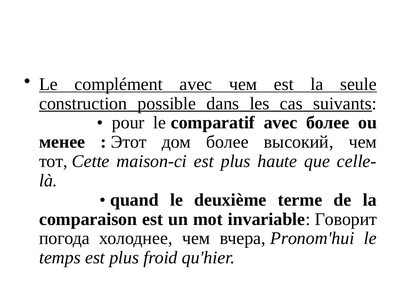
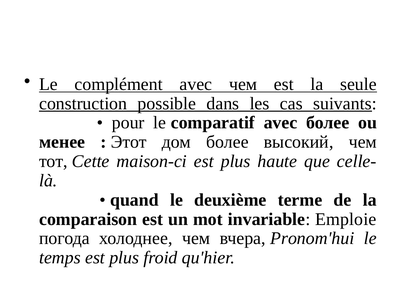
Говорит: Говорит -> Emploie (346, 219)
